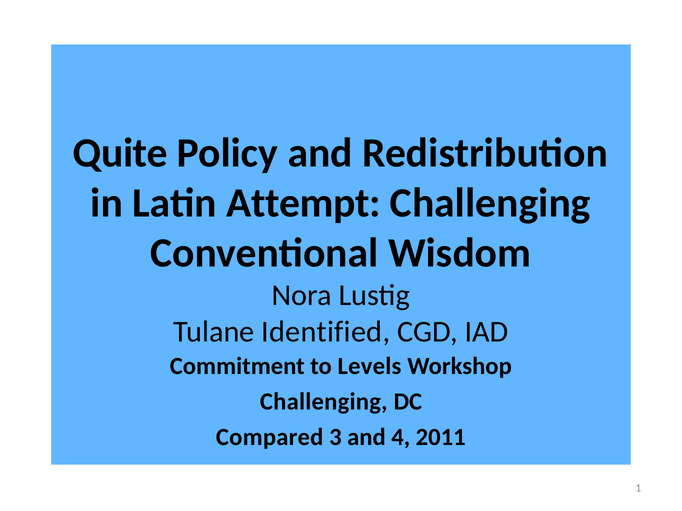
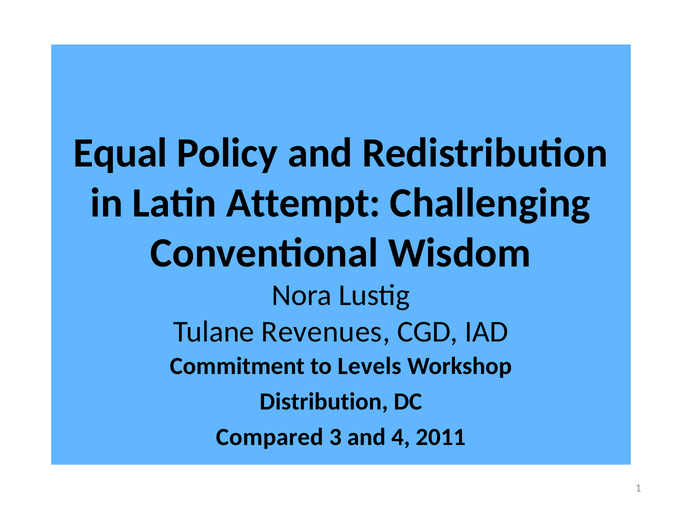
Quite: Quite -> Equal (120, 153)
Identified: Identified -> Revenues (326, 332)
Challenging: Challenging -> Distribution (324, 402)
